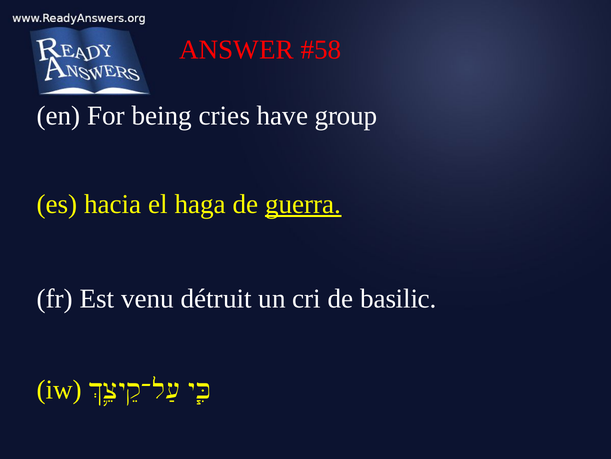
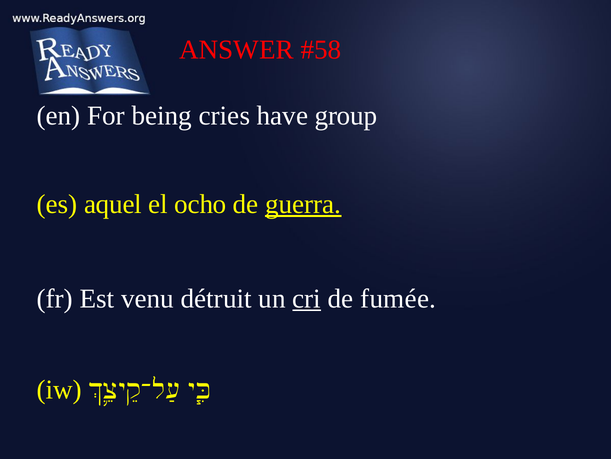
hacia: hacia -> aquel (113, 204)
haga: haga -> ocho (200, 204)
cri underline: none -> present (307, 298)
basilic: basilic -> fumée (398, 298)
